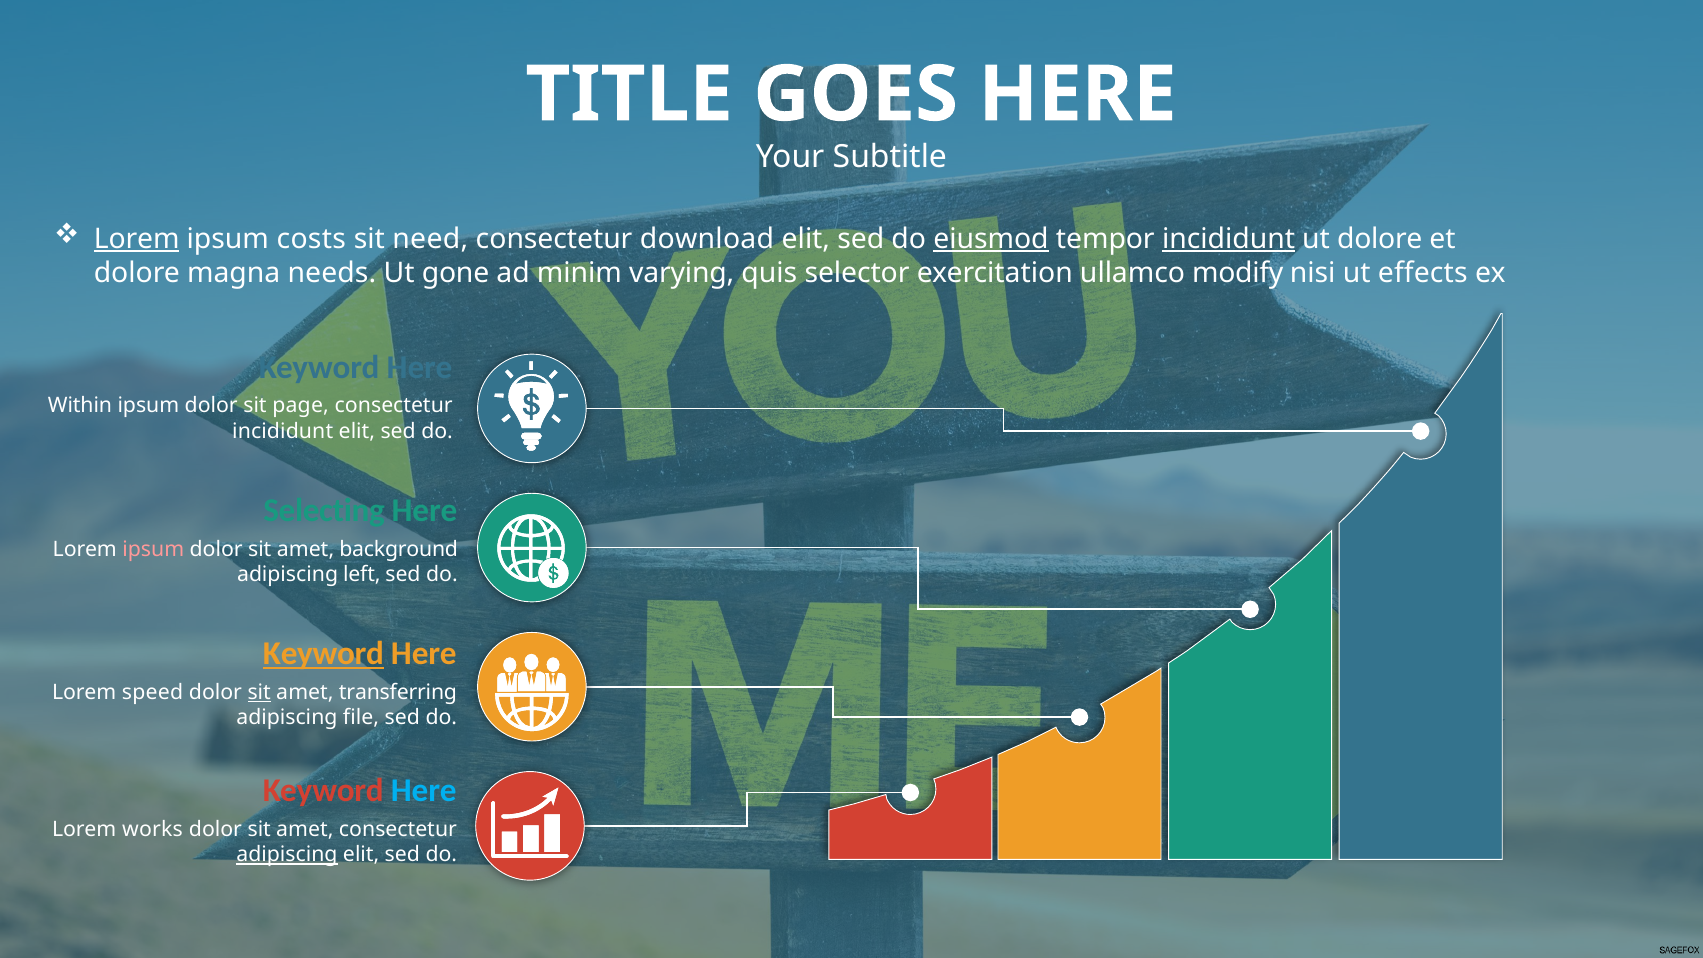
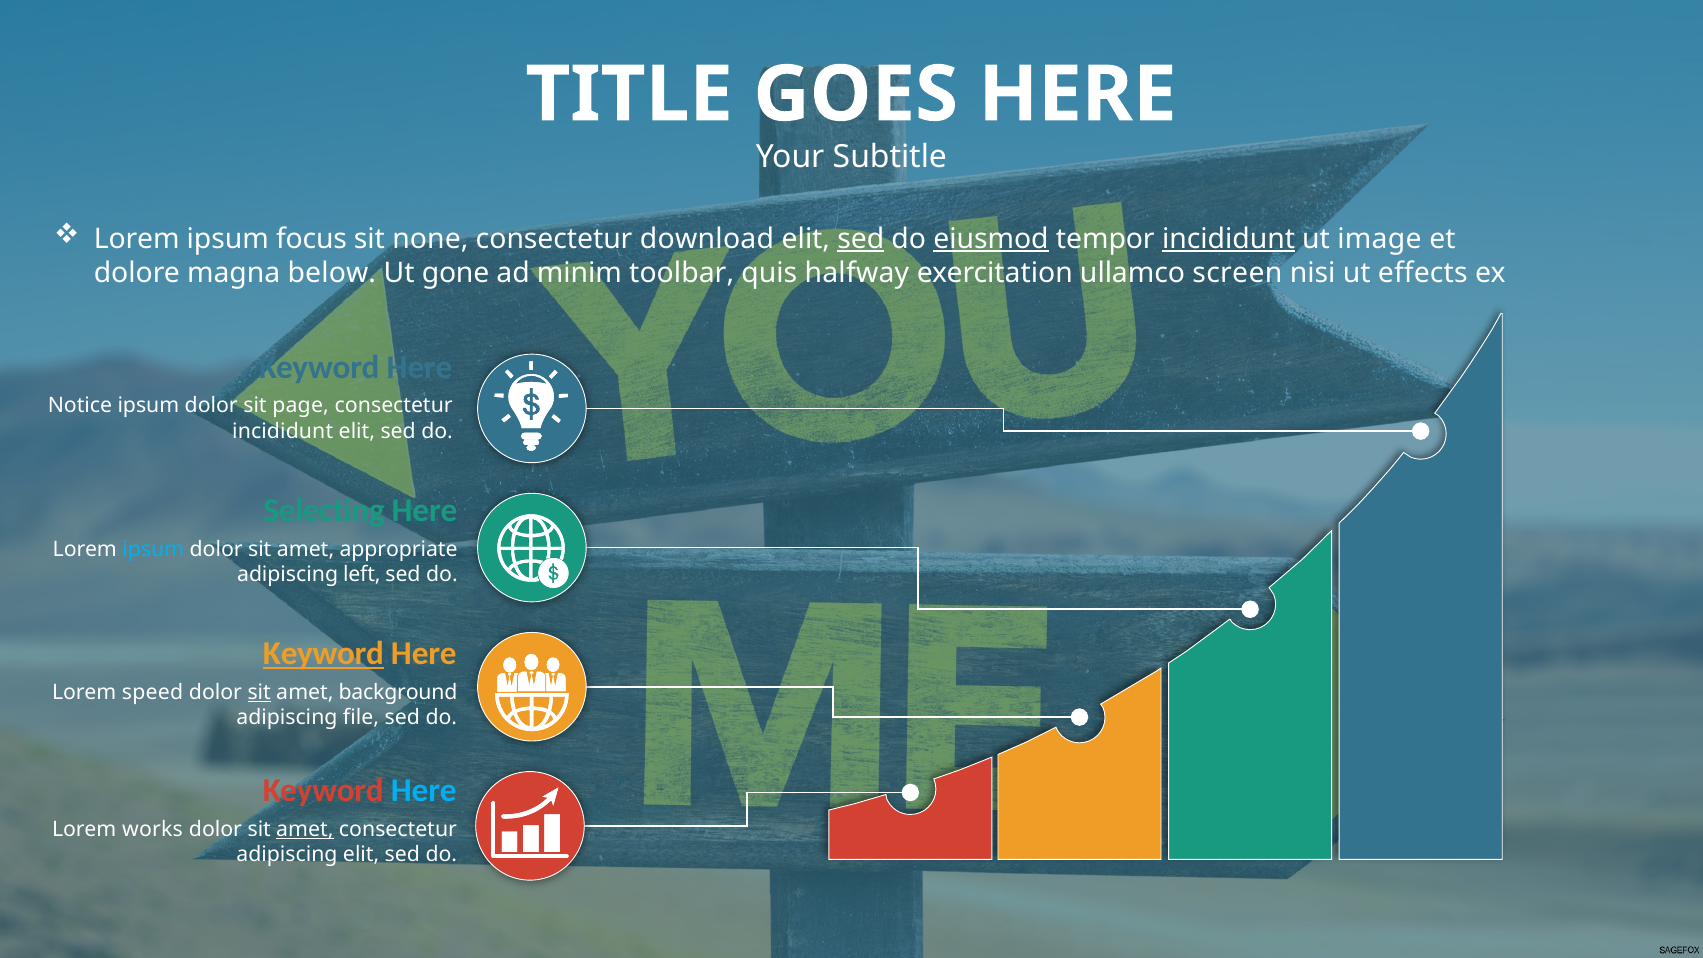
Lorem underline: present -> none (137, 239)
costs: costs -> focus (312, 239)
need: need -> none (430, 239)
sed underline: none -> present (861, 239)
ut dolore: dolore -> image (1379, 239)
needs: needs -> below (332, 273)
varying: varying -> toolbar (682, 273)
selector: selector -> halfway (857, 273)
modify: modify -> screen (1237, 273)
Within: Within -> Notice (80, 406)
ipsum colour: pink -> light blue (153, 549)
background: background -> appropriate (399, 549)
transferring: transferring -> background (398, 692)
amet underline: none -> present (305, 829)
adipiscing underline: present -> none (287, 855)
